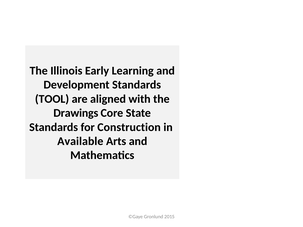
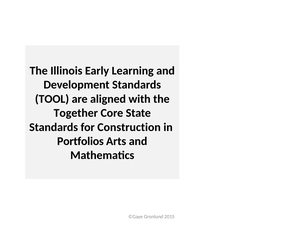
Drawings: Drawings -> Together (76, 113)
Available: Available -> Portfolios (80, 141)
